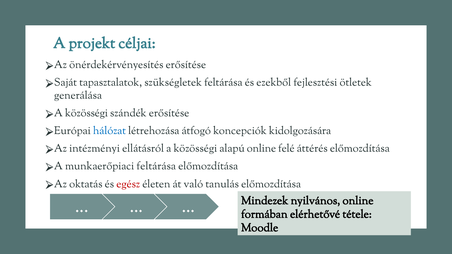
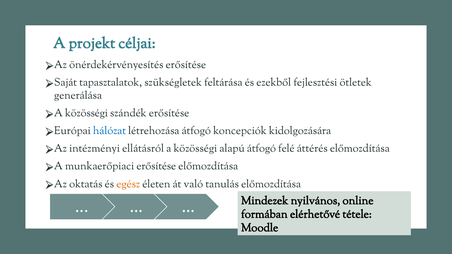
alapú online: online -> átfogó (261, 149)
munkaerőpiaci feltárása: feltárása -> erősítése (156, 166)
egész colour: red -> orange (128, 184)
